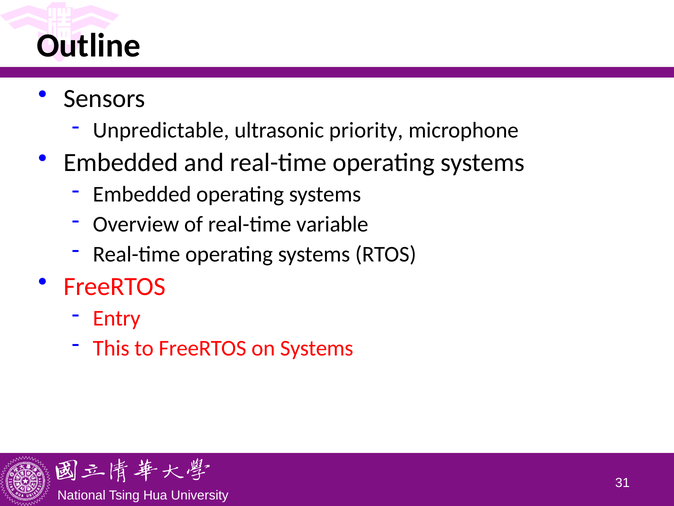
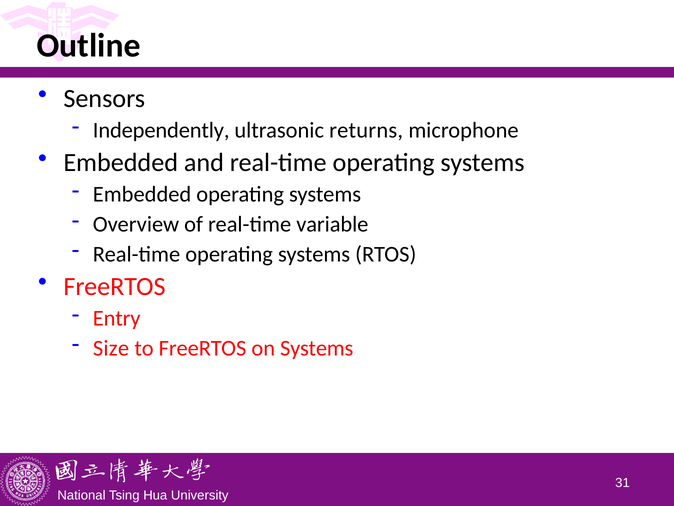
Unpredictable: Unpredictable -> Independently (161, 130)
priority: priority -> returns (366, 130)
This: This -> Size (111, 348)
